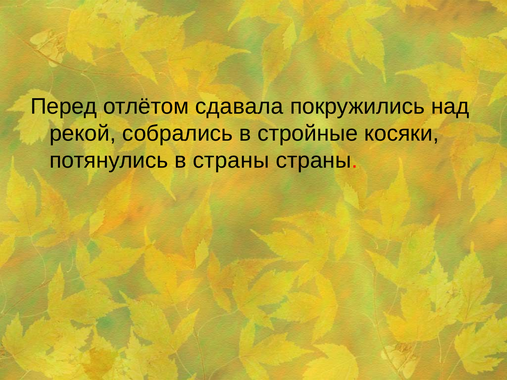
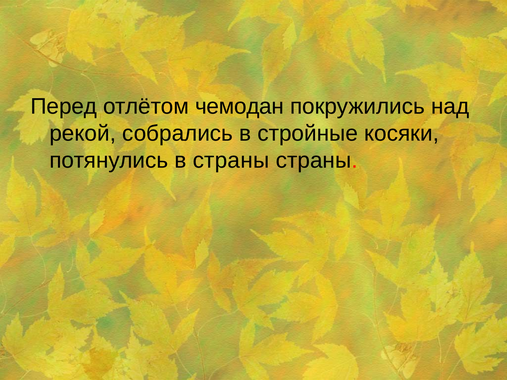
сдавала: сдавала -> чемодан (240, 106)
